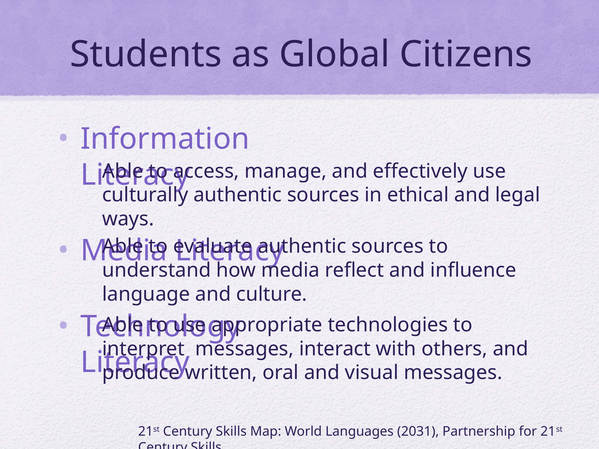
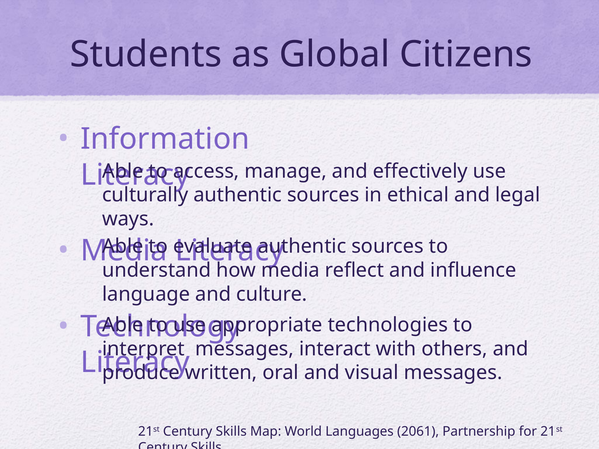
2031: 2031 -> 2061 (418, 432)
